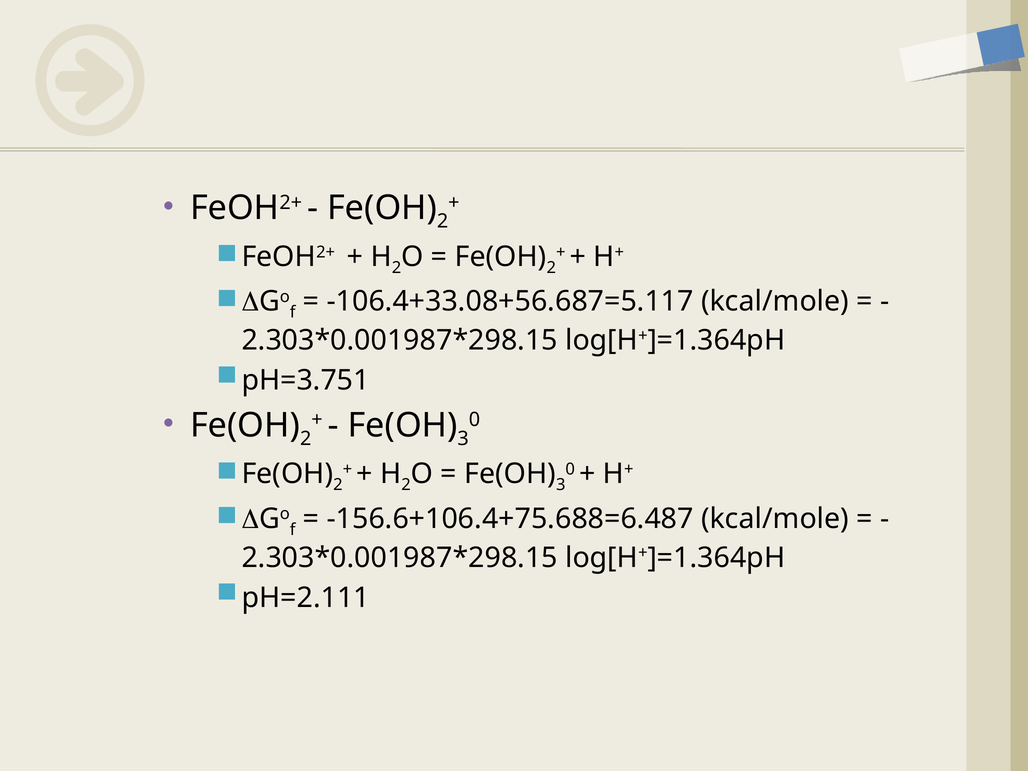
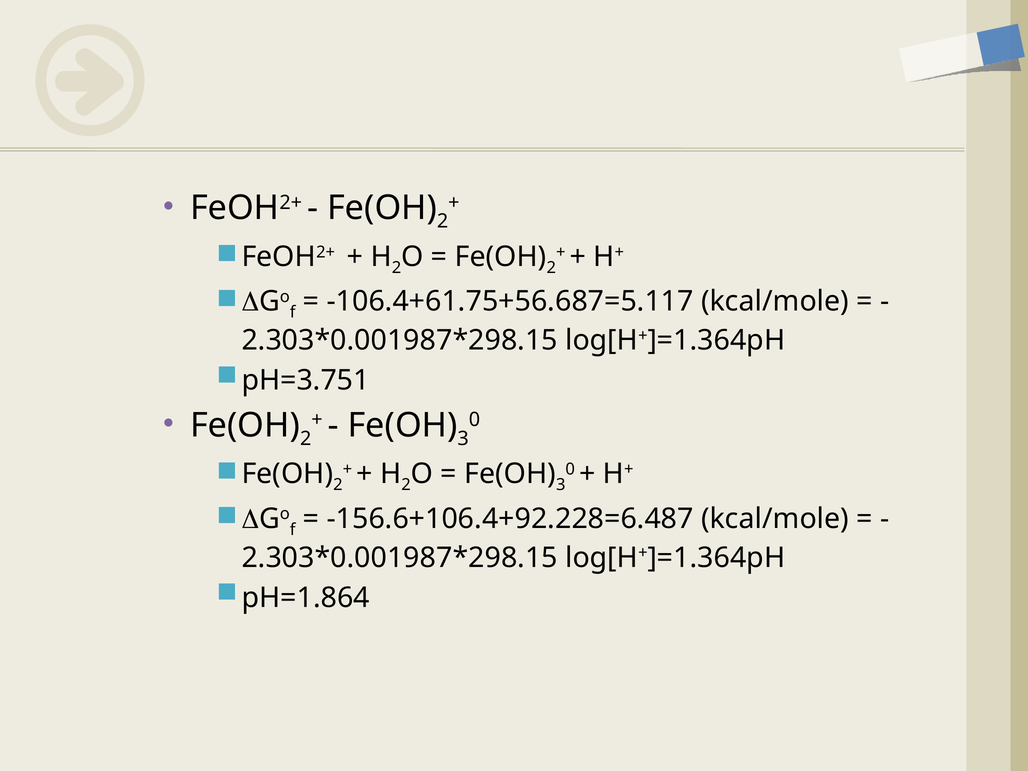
-106.4+33.08+56.687=5.117: -106.4+33.08+56.687=5.117 -> -106.4+61.75+56.687=5.117 (510, 301)
-156.6+106.4+75.688=6.487: -156.6+106.4+75.688=6.487 -> -156.6+106.4+92.228=6.487 (510, 519)
pH=2.111: pH=2.111 -> pH=1.864 (306, 598)
